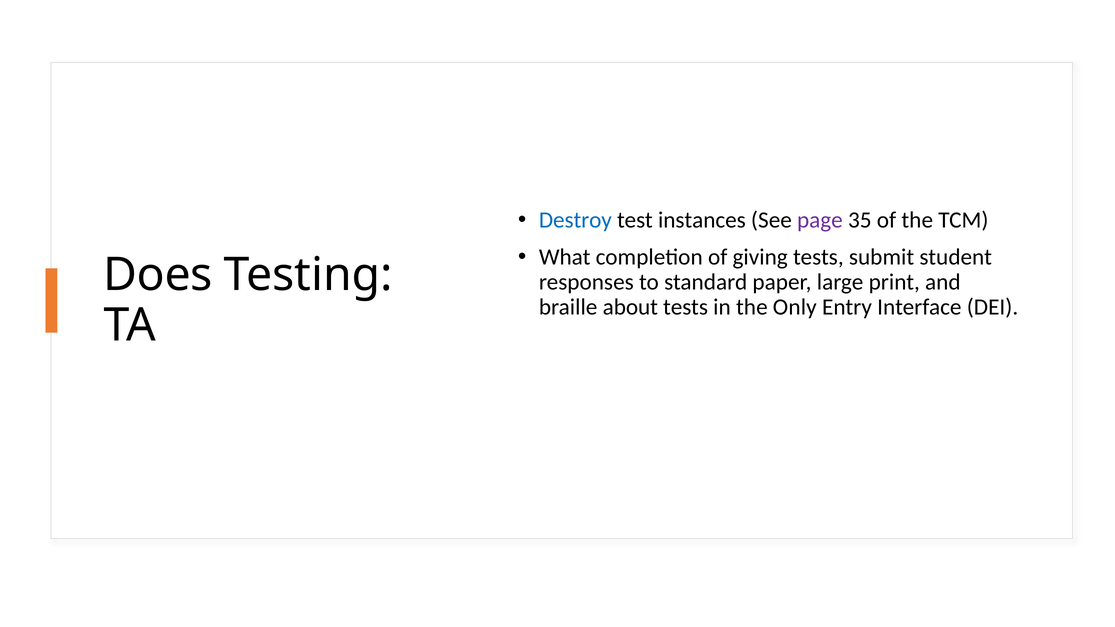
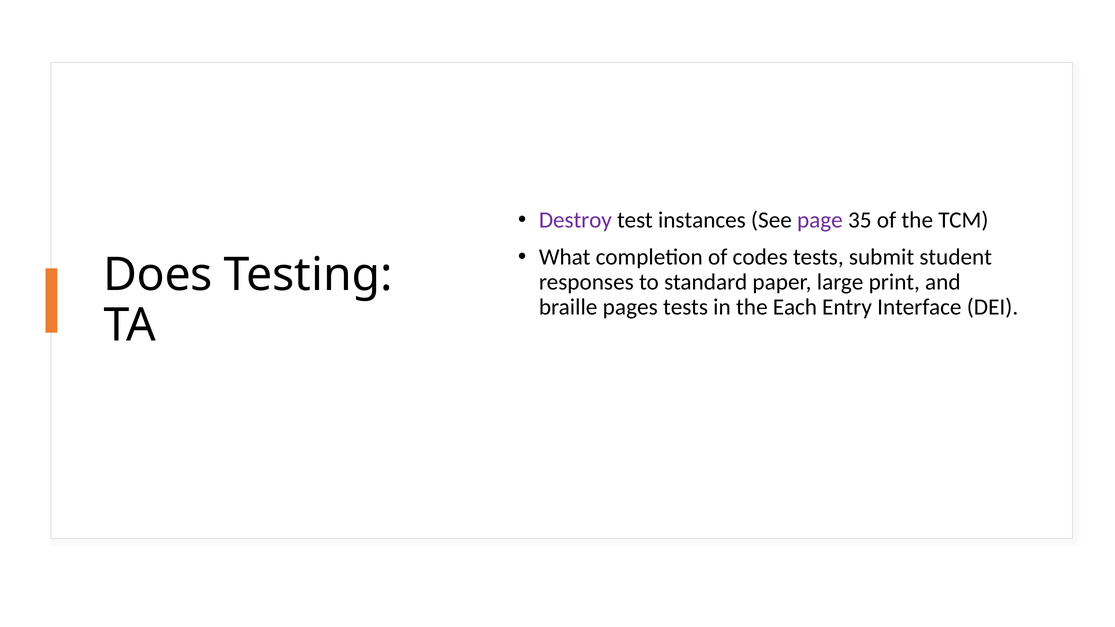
Destroy colour: blue -> purple (575, 220)
giving: giving -> codes (760, 257)
about: about -> pages (630, 307)
Only: Only -> Each (795, 307)
